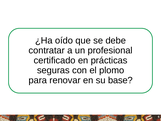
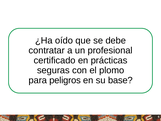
renovar: renovar -> peligros (65, 80)
